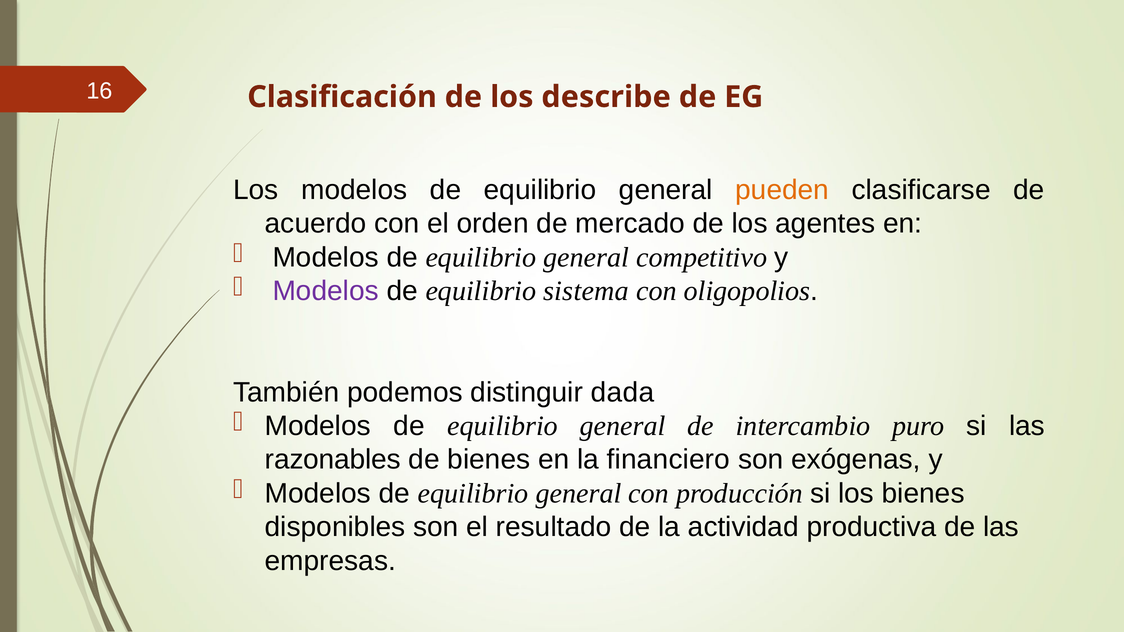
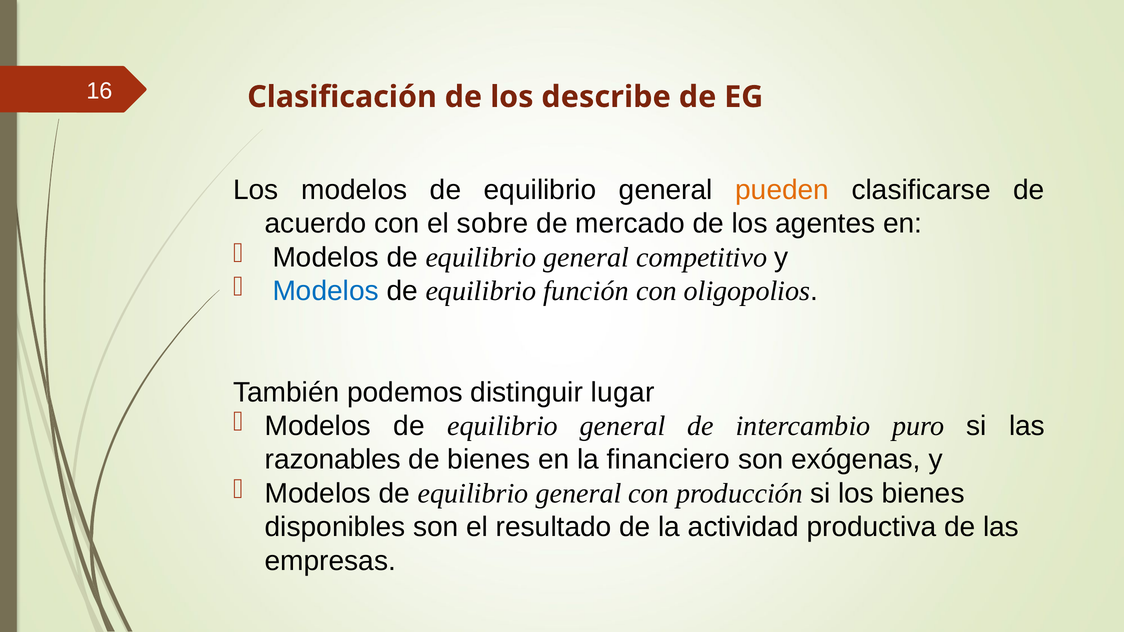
orden: orden -> sobre (493, 224)
Modelos colour: purple -> blue (326, 291)
sistema: sistema -> función (586, 291)
dada: dada -> lugar (623, 392)
